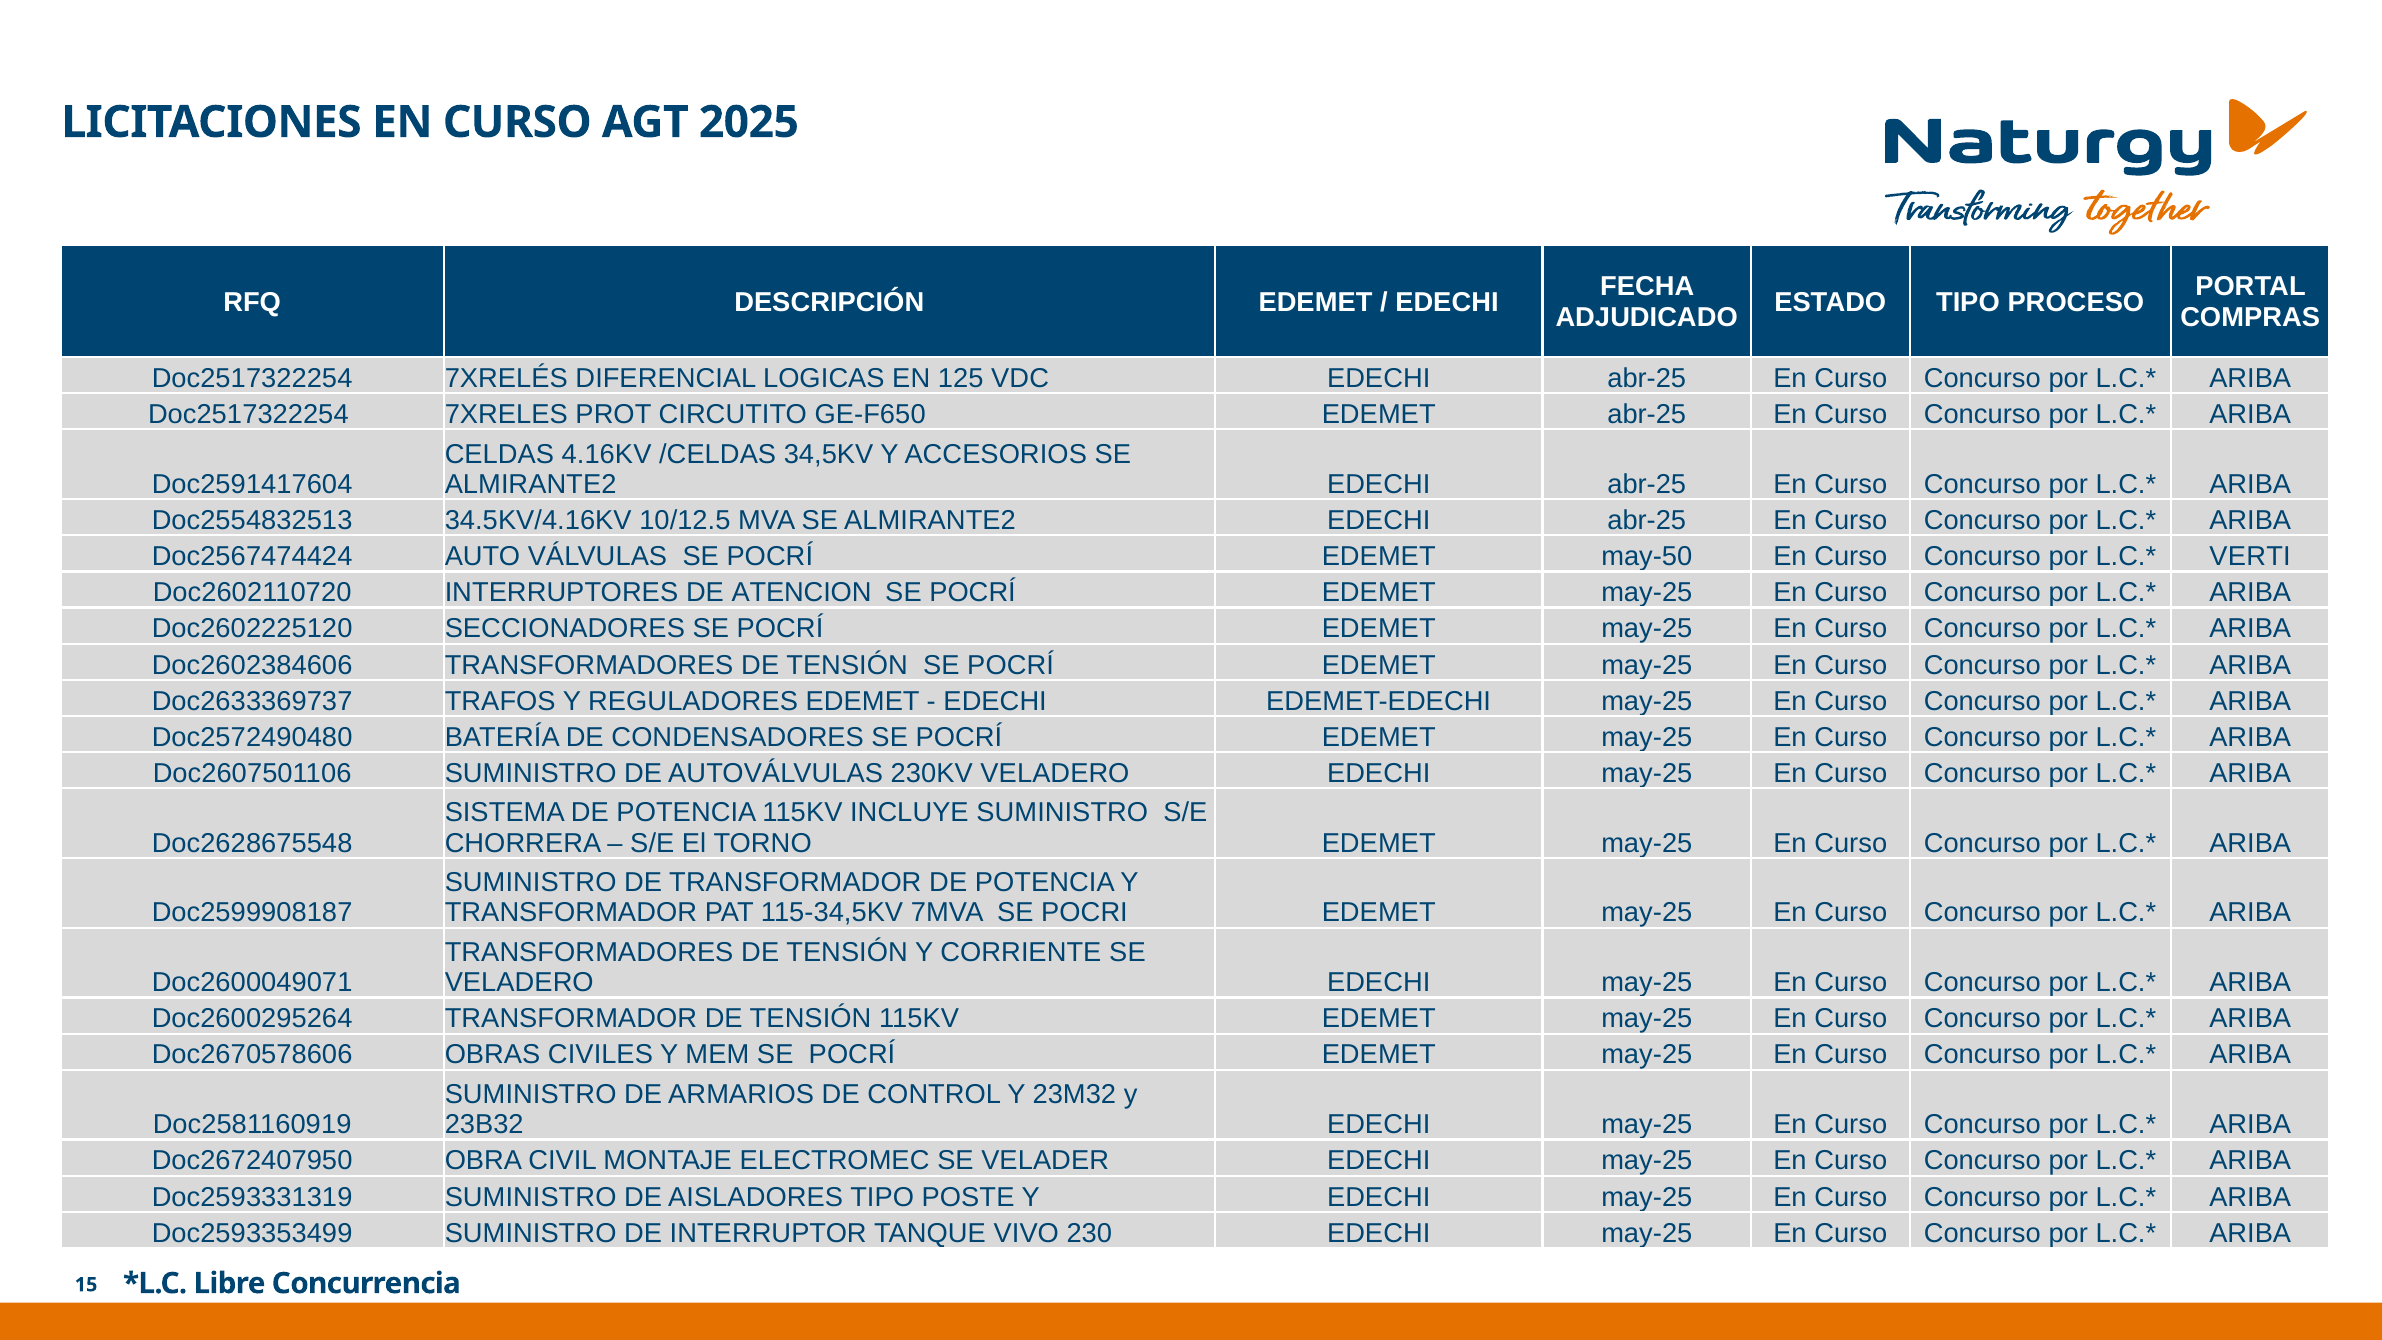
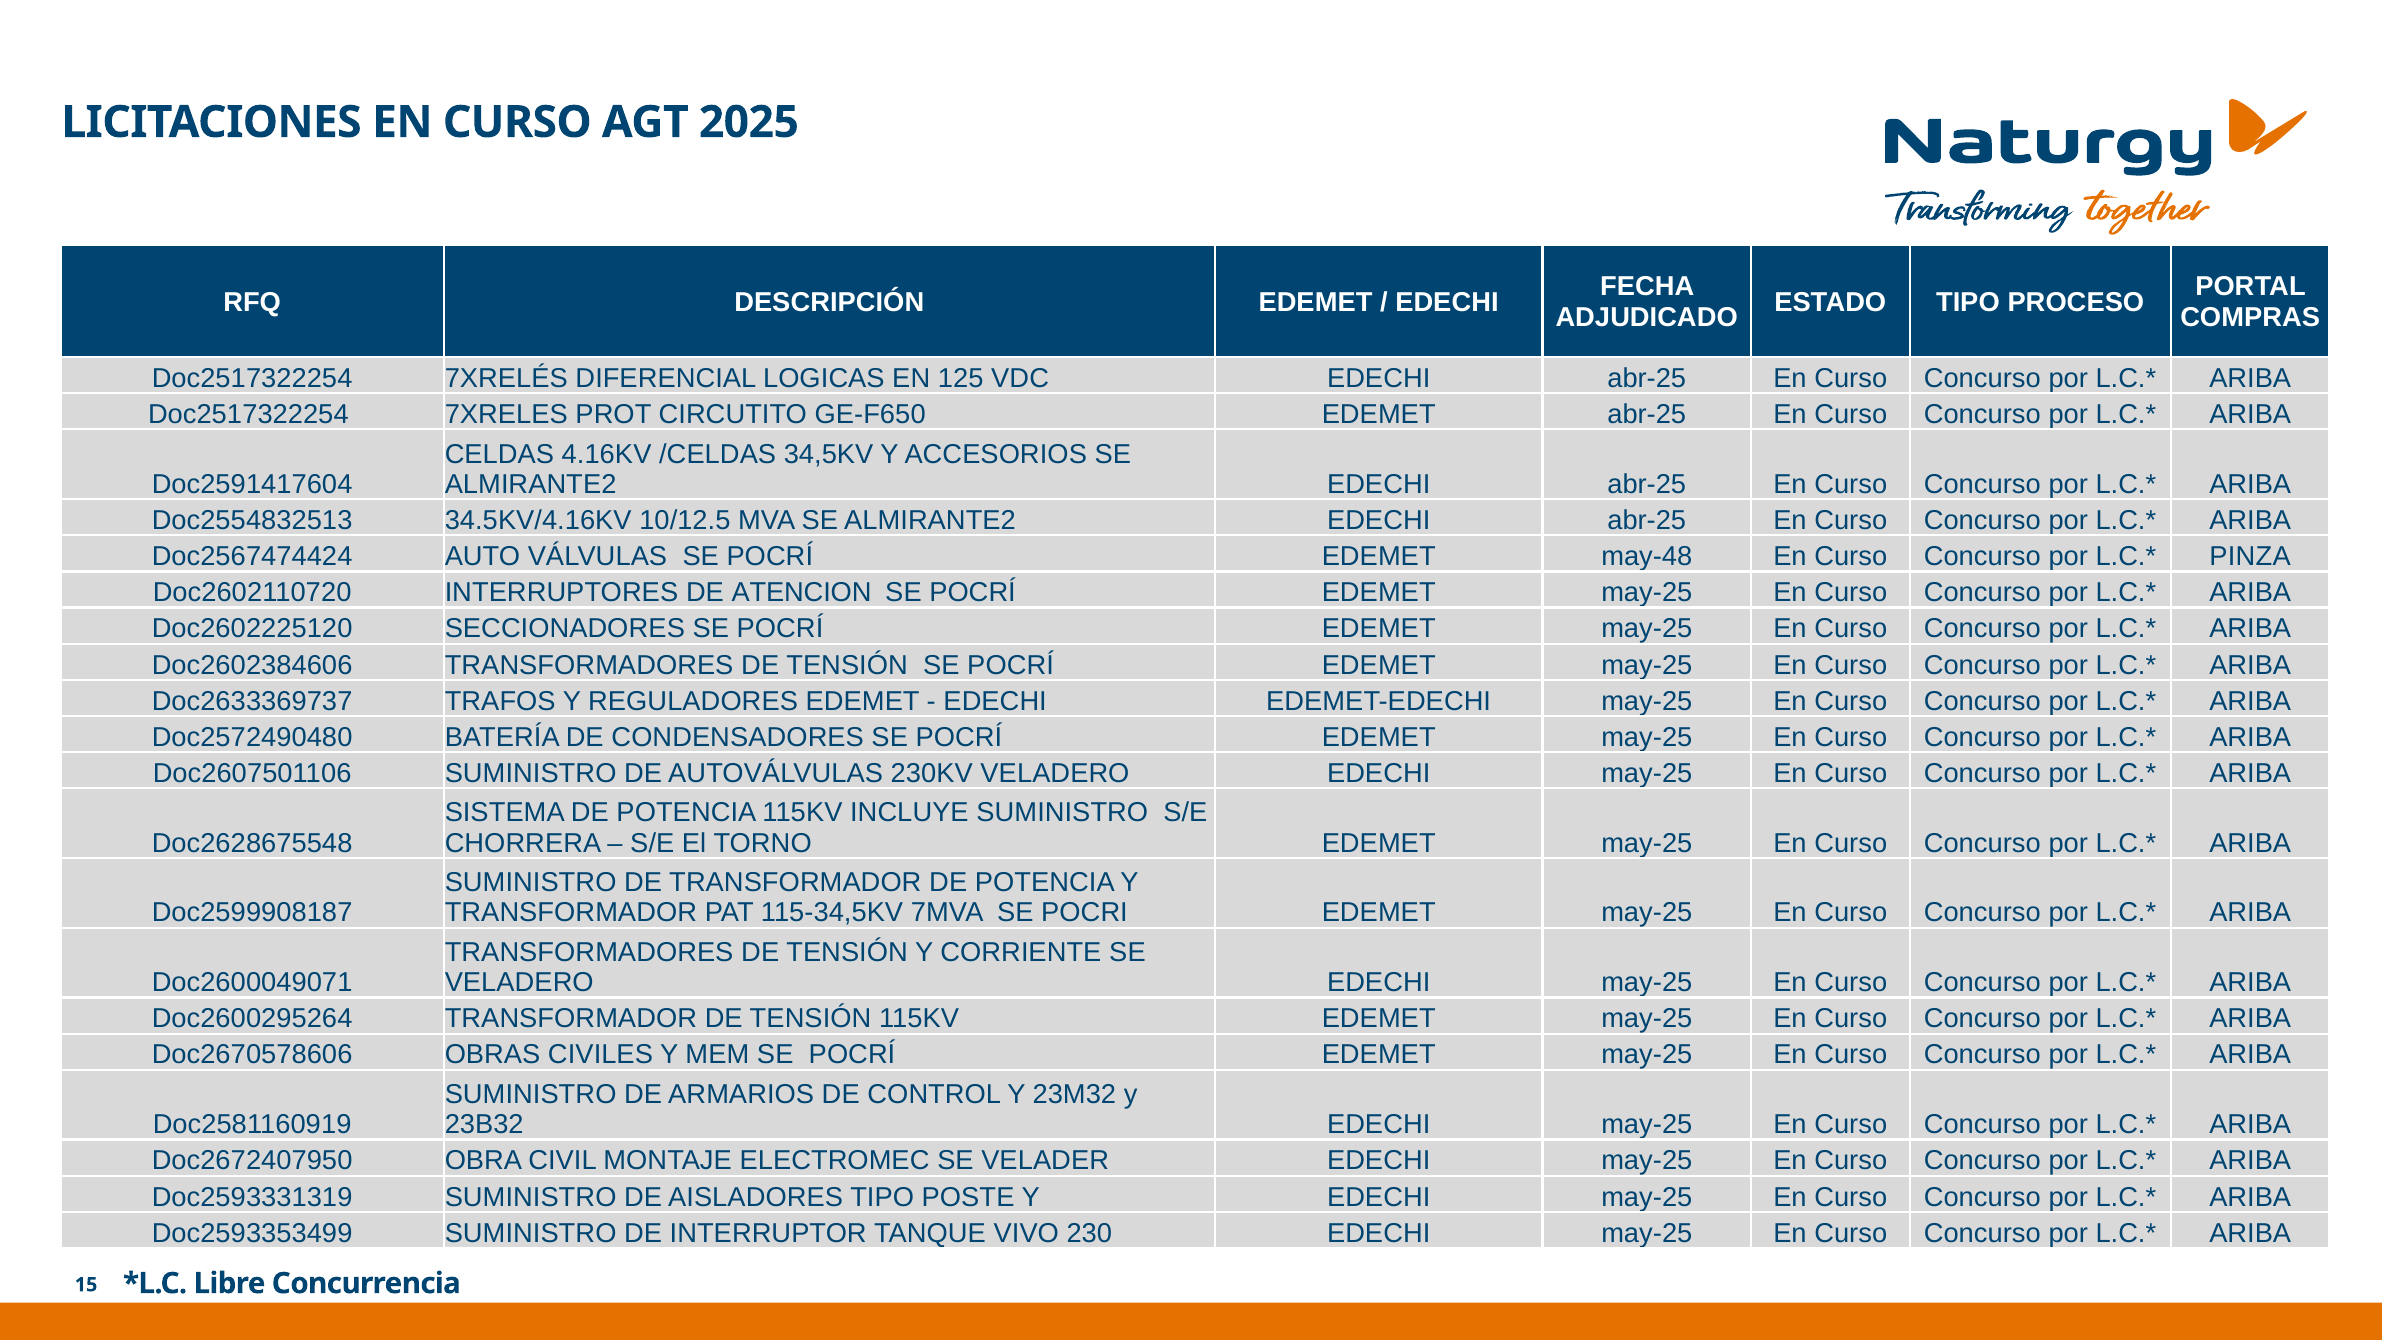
may-50: may-50 -> may-48 (1647, 557)
VERTI: VERTI -> PINZA (2250, 557)
